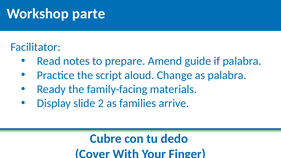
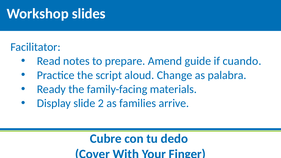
parte: parte -> slides (89, 14)
if palabra: palabra -> cuando (242, 61)
